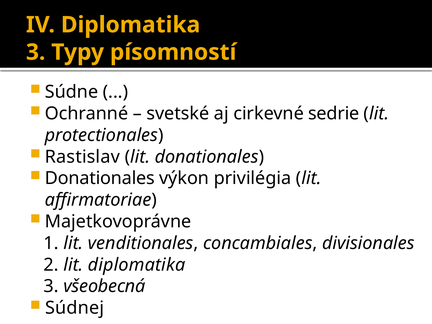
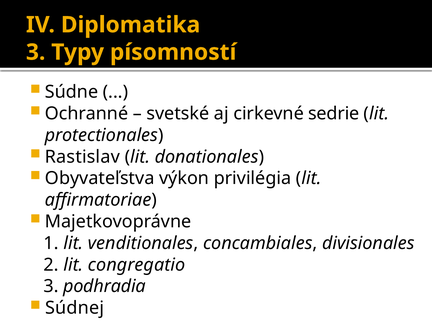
Donationales: Donationales -> Obyvateľstva (100, 178)
lit diplomatika: diplomatika -> congregatio (137, 265)
všeobecná: všeobecná -> podhradia (104, 286)
